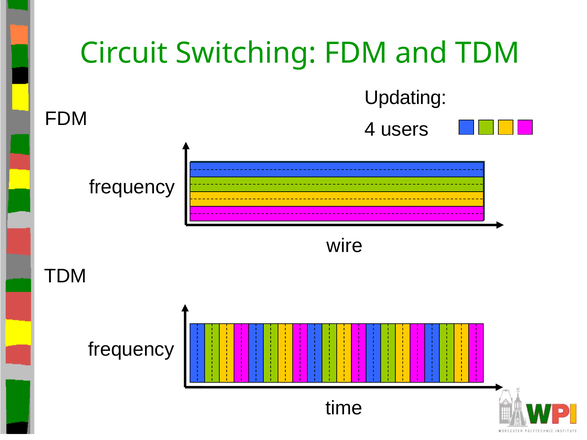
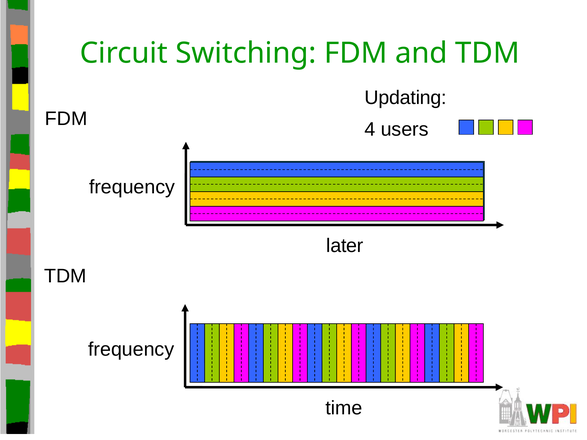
wire: wire -> later (345, 246)
